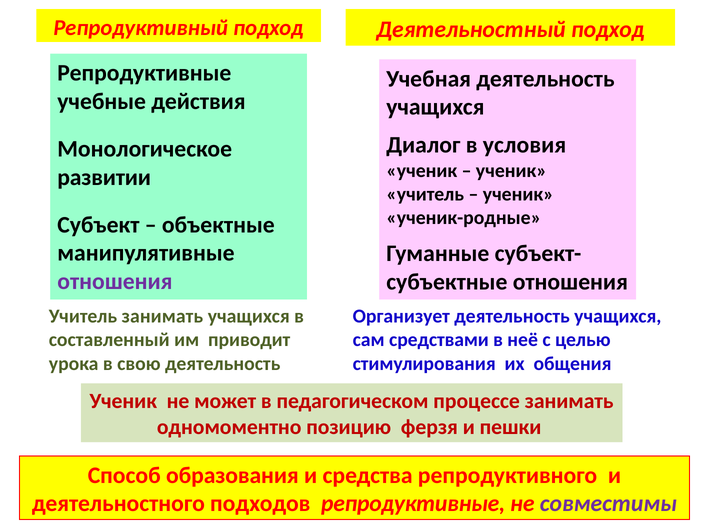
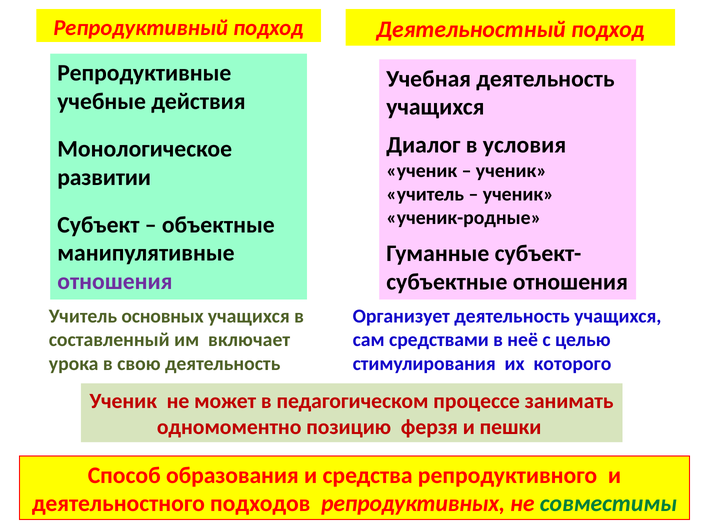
Учитель занимать: занимать -> основных (163, 316)
приводит: приводит -> включает (249, 340)
общения: общения -> которого (572, 363)
подходов репродуктивные: репродуктивные -> репродуктивных (413, 503)
совместимы colour: purple -> green (608, 503)
